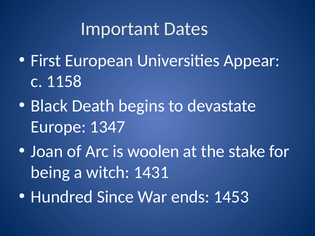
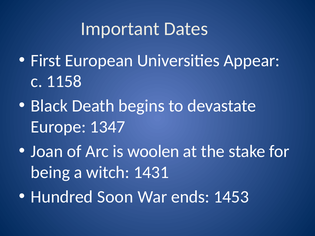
Since: Since -> Soon (115, 197)
